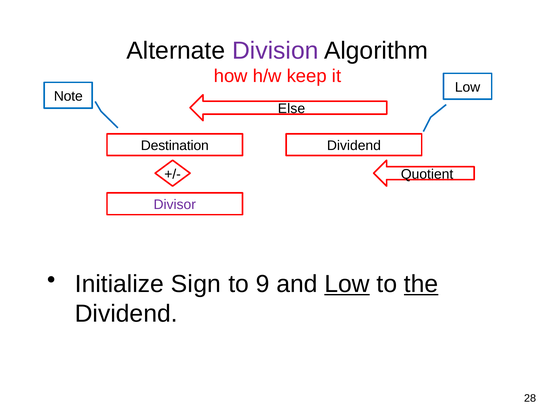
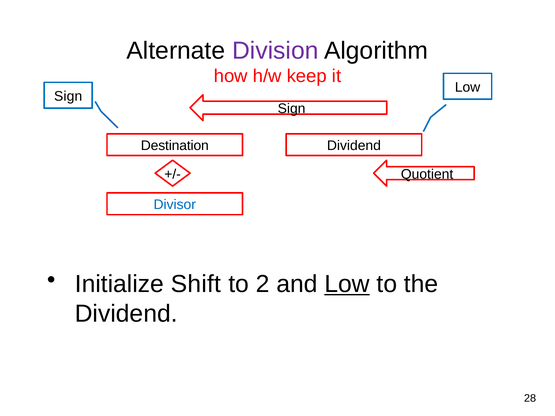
Note: Note -> Sign (68, 96)
Else: Else -> Sign (292, 109)
Divisor colour: purple -> blue (175, 205)
Sign: Sign -> Shift (196, 284)
9: 9 -> 2 (263, 284)
the underline: present -> none (421, 284)
